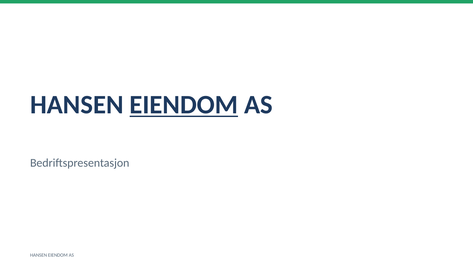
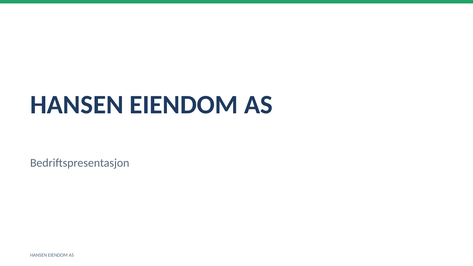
EIENDOM underline: present -> none (184, 105)
